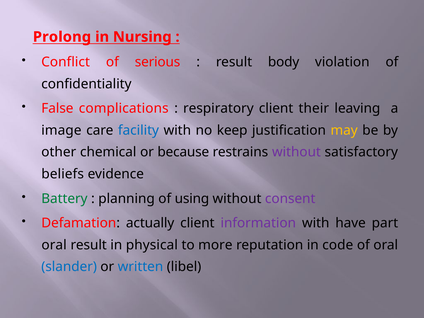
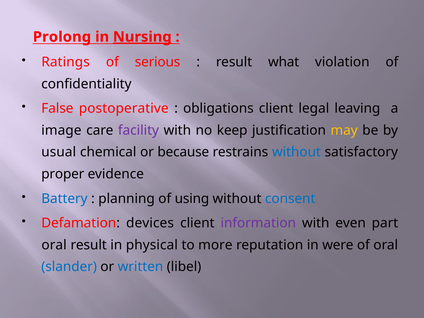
Nursing underline: none -> present (142, 37)
Conflict: Conflict -> Ratings (66, 62)
body: body -> what (284, 62)
complications: complications -> postoperative (124, 108)
respiratory: respiratory -> obligations (218, 108)
their: their -> legal (314, 108)
facility colour: blue -> purple (138, 130)
other: other -> usual (59, 152)
without colour: purple -> blue (296, 152)
beliefs: beliefs -> proper (63, 174)
Battery colour: green -> blue (64, 199)
consent colour: purple -> blue (290, 199)
actually: actually -> devices (150, 223)
have: have -> even (351, 223)
code: code -> were (338, 245)
